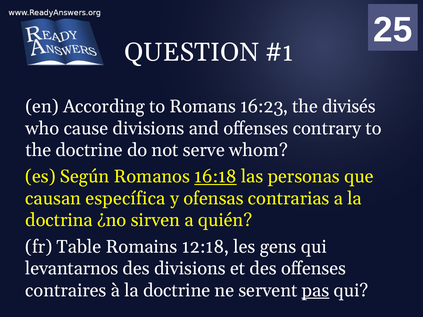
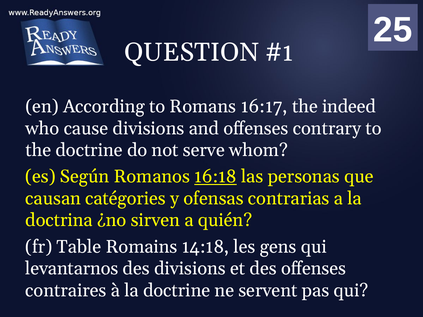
16:23: 16:23 -> 16:17 (264, 107)
divisés: divisés -> indeed (349, 107)
específica: específica -> catégories (126, 199)
12:18: 12:18 -> 14:18 (206, 247)
pas underline: present -> none (316, 291)
